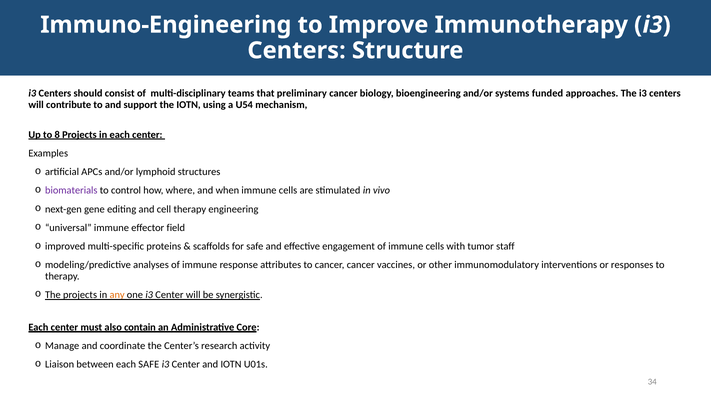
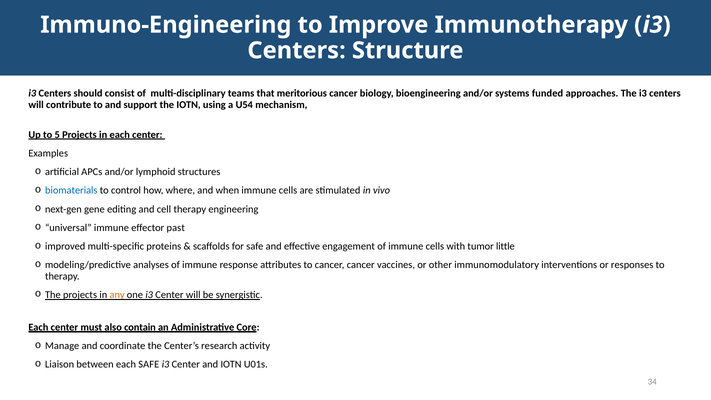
preliminary: preliminary -> meritorious (302, 93)
8: 8 -> 5 (57, 135)
biomaterials colour: purple -> blue (71, 190)
field: field -> past (176, 228)
staff: staff -> little (505, 246)
